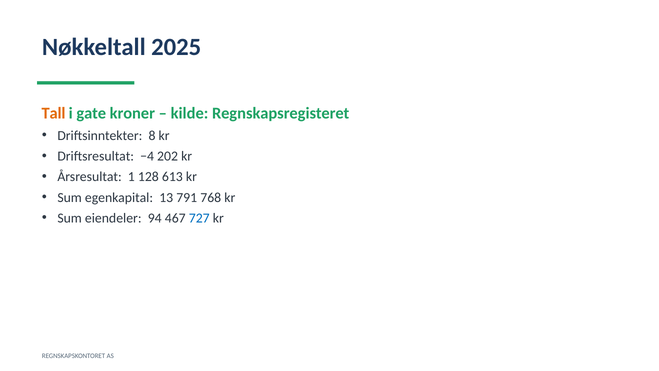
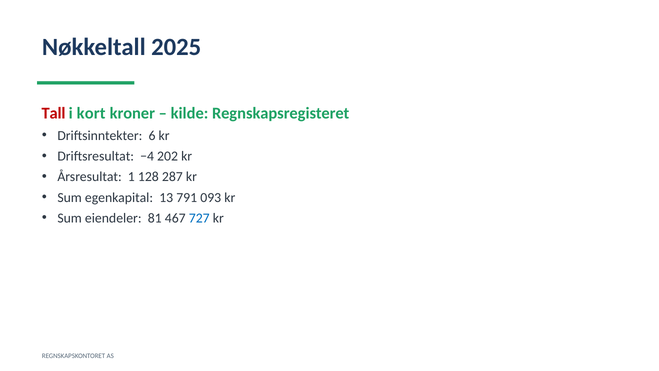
Tall colour: orange -> red (54, 113)
gate: gate -> kort (91, 113)
8: 8 -> 6 (152, 136)
613: 613 -> 287 (172, 177)
768: 768 -> 093 (211, 197)
94: 94 -> 81 (155, 218)
